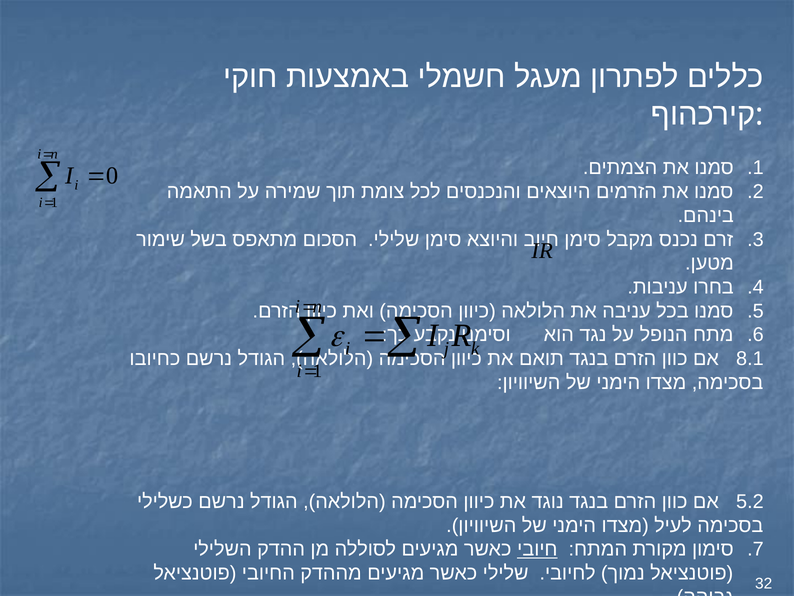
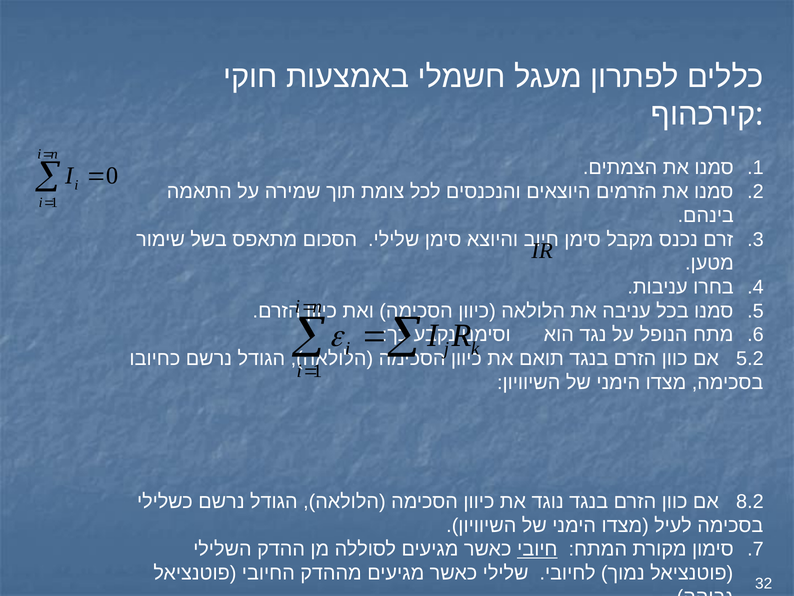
8.1: 8.1 -> 5.2 (750, 358)
5.2: 5.2 -> 8.2 (750, 501)
